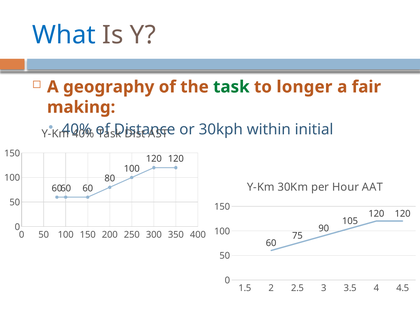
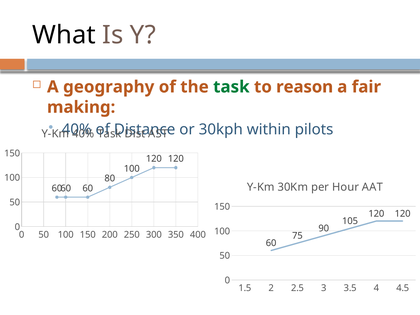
What colour: blue -> black (64, 35)
longer: longer -> reason (305, 87)
initial: initial -> pilots (314, 130)
